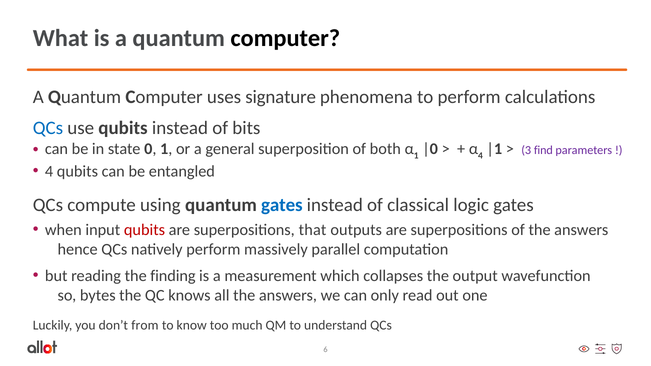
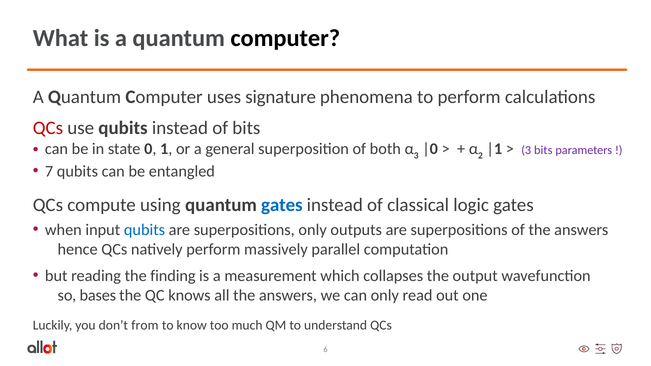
QCs colour: blue -> red (48, 128)
1: 1 -> 3 (416, 156)
4: 4 -> 2 (480, 156)
3 find: find -> bits (543, 151)
4: 4 -> 7 (49, 171)
qubits colour: red -> blue (145, 230)
superpositions that: that -> only (313, 230)
bytes: bytes -> bases (98, 295)
